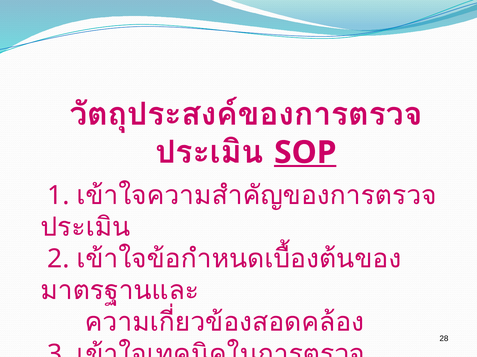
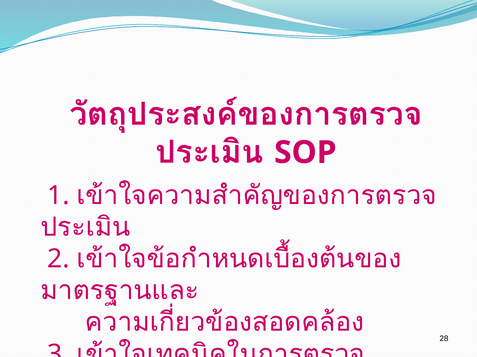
SOP underline: present -> none (305, 153)
